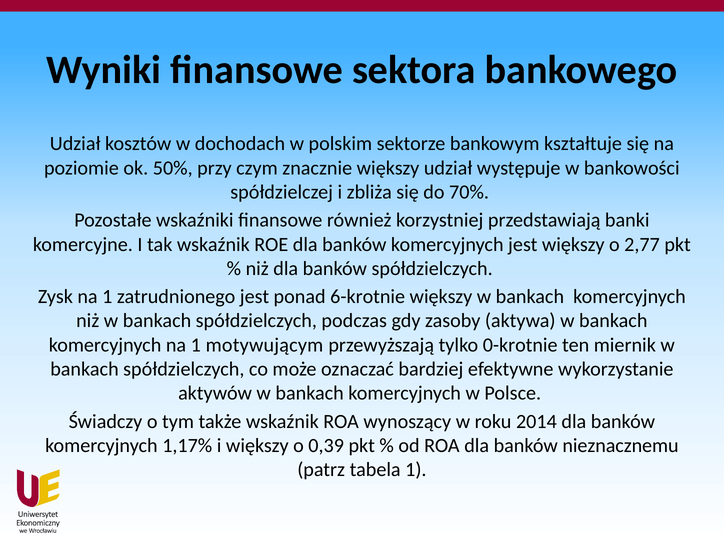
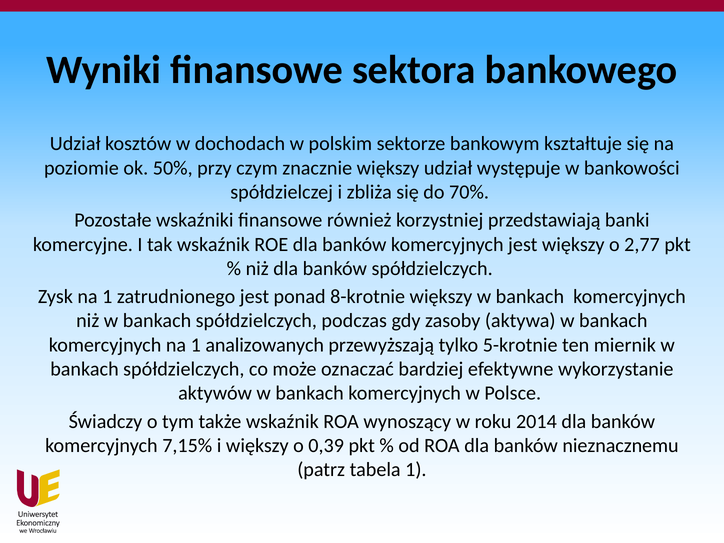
6-krotnie: 6-krotnie -> 8-krotnie (368, 297)
motywującym: motywującym -> analizowanych (265, 345)
0-krotnie: 0-krotnie -> 5-krotnie (520, 345)
1,17%: 1,17% -> 7,15% (187, 446)
